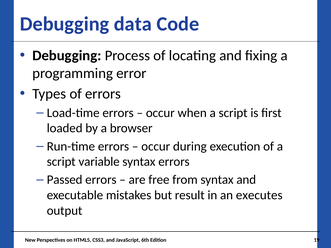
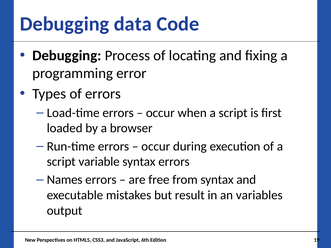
Passed: Passed -> Names (65, 180)
executes: executes -> variables (259, 195)
